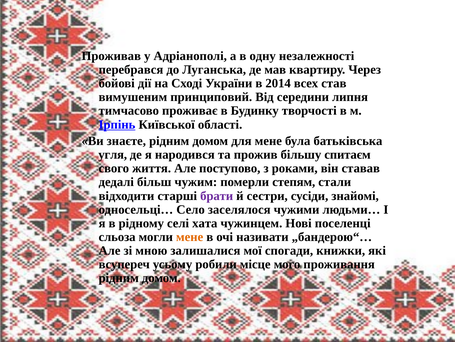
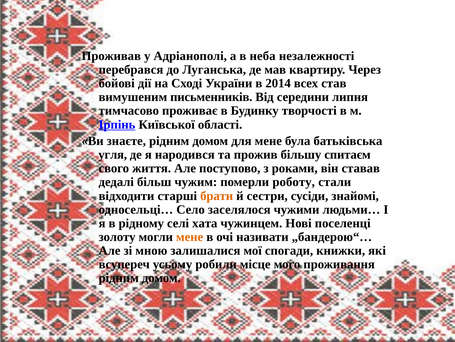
одну: одну -> неба (263, 56)
принциповий: принциповий -> письменників (211, 97)
степям: степям -> роботу (294, 182)
брати colour: purple -> orange (217, 195)
сльоза: сльоза -> золоту (117, 236)
